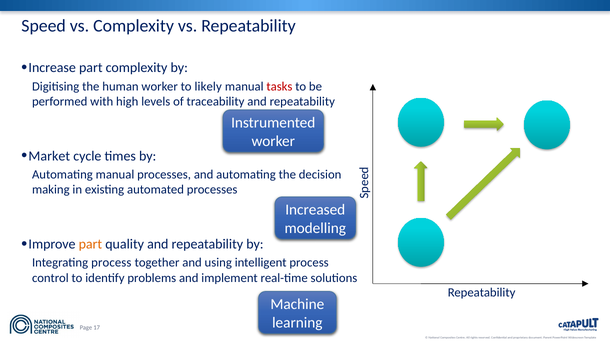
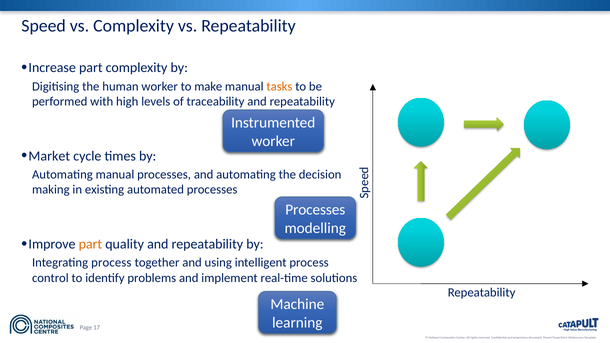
likely: likely -> make (208, 86)
tasks colour: red -> orange (279, 86)
Increased: Increased -> Processes (315, 210)
